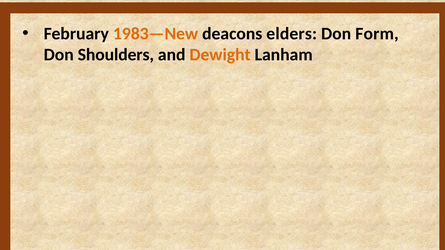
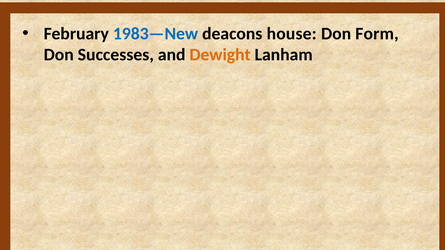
1983—New colour: orange -> blue (156, 34)
elders: elders -> house (292, 34)
Shoulders: Shoulders -> Successes (116, 55)
